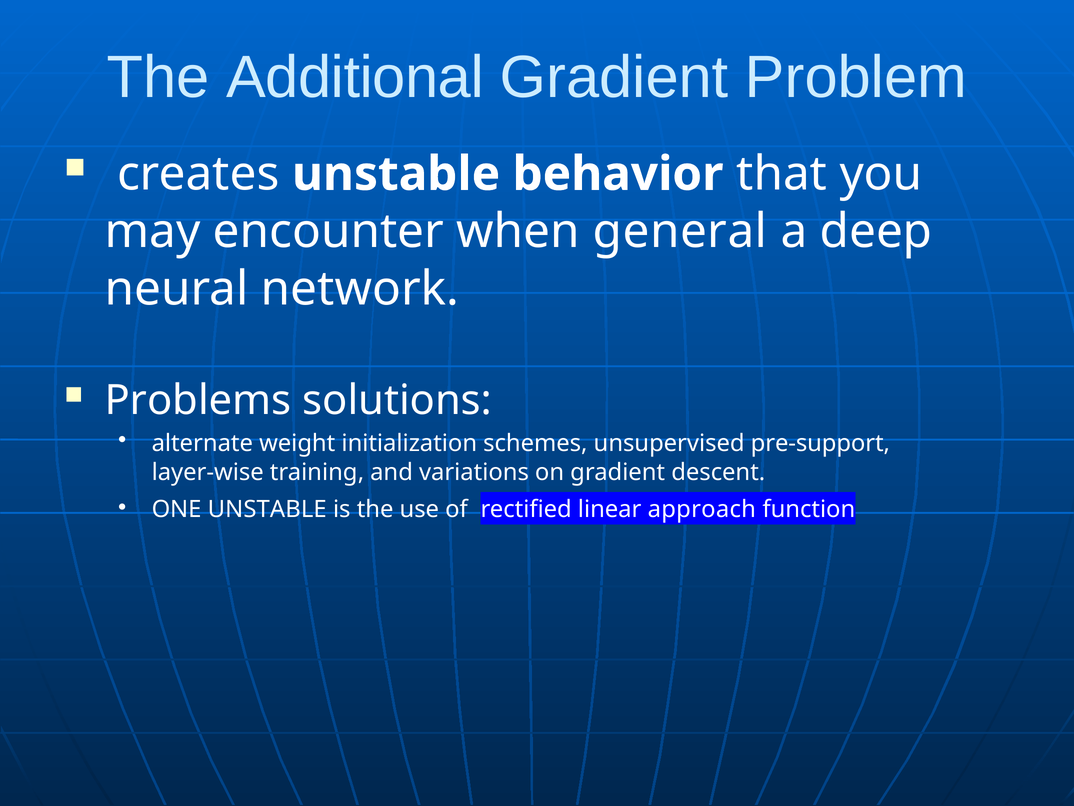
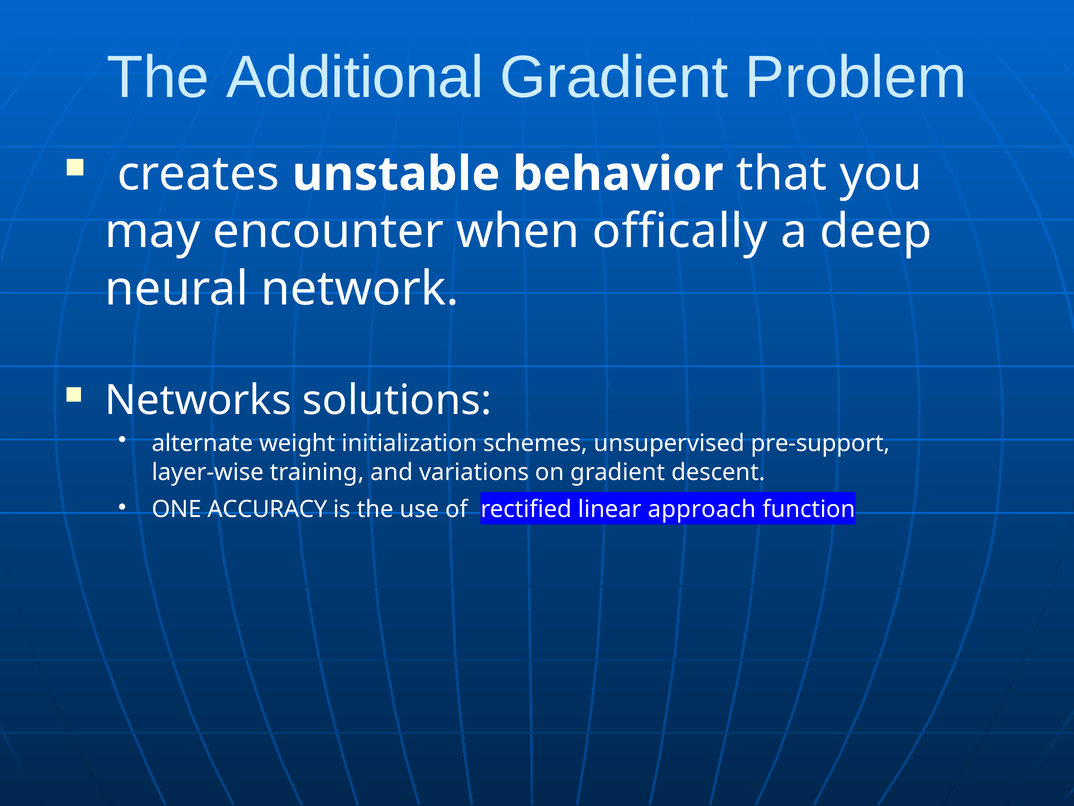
general: general -> offically (680, 231)
Problems: Problems -> Networks (198, 400)
ONE UNSTABLE: UNSTABLE -> ACCURACY (267, 509)
